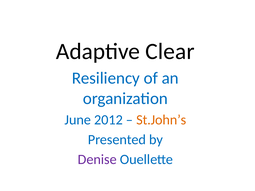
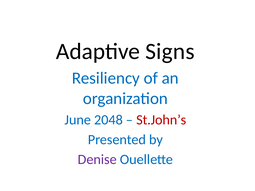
Clear: Clear -> Signs (170, 51)
2012: 2012 -> 2048 (108, 120)
St.John’s colour: orange -> red (161, 120)
